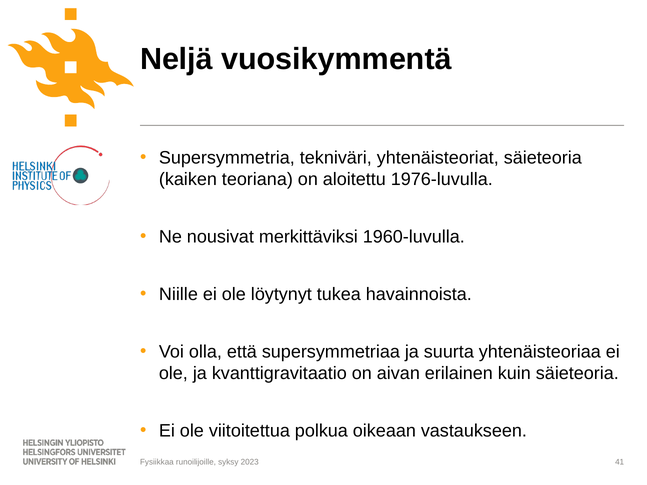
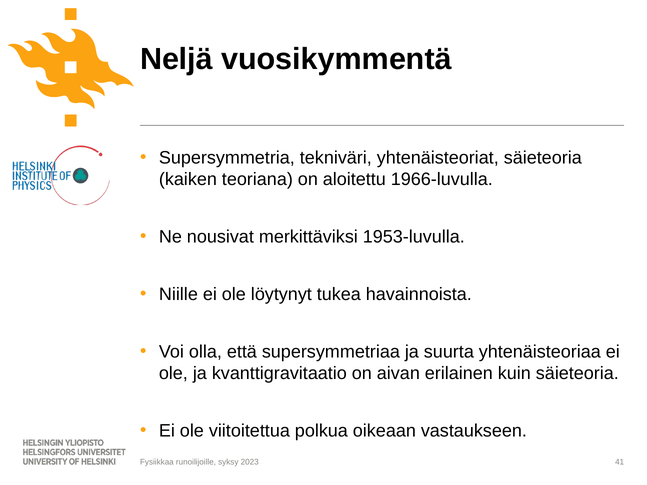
1976-luvulla: 1976-luvulla -> 1966-luvulla (442, 179)
1960-luvulla: 1960-luvulla -> 1953-luvulla (414, 237)
